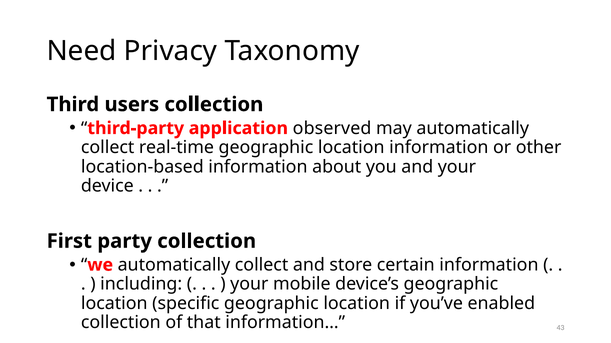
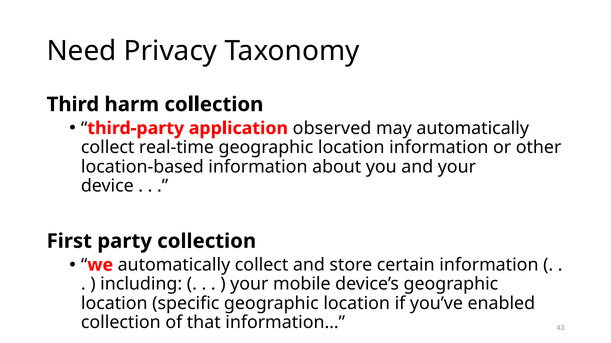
users: users -> harm (132, 105)
